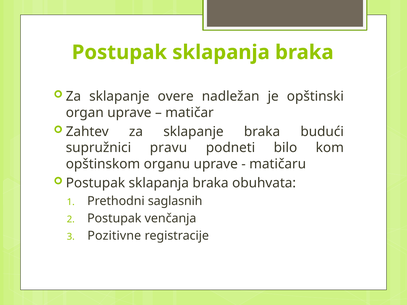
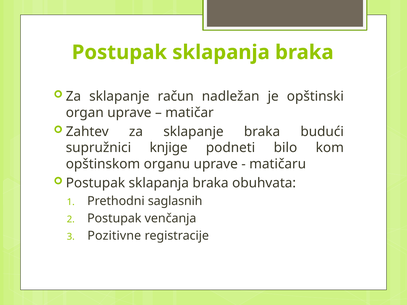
overe: overe -> račun (176, 96)
pravu: pravu -> knjige (169, 148)
